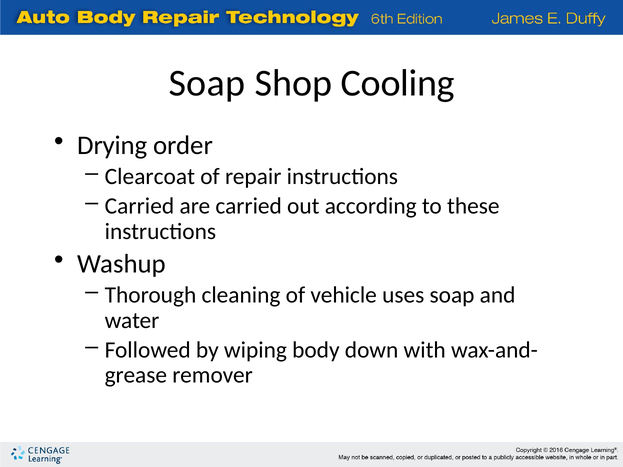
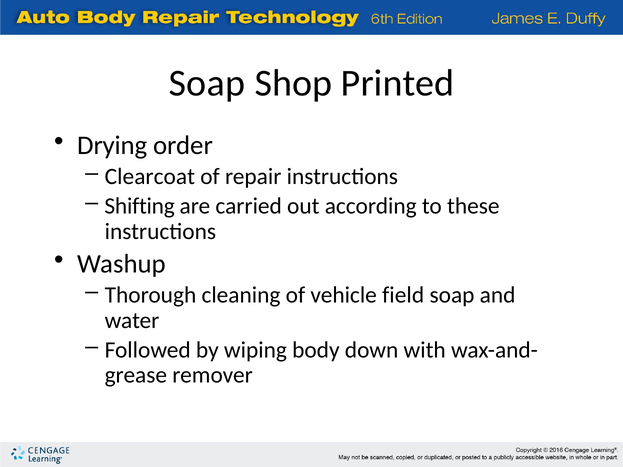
Cooling: Cooling -> Printed (398, 83)
Carried: Carried -> Shifting (140, 206)
uses: uses -> field (403, 295)
